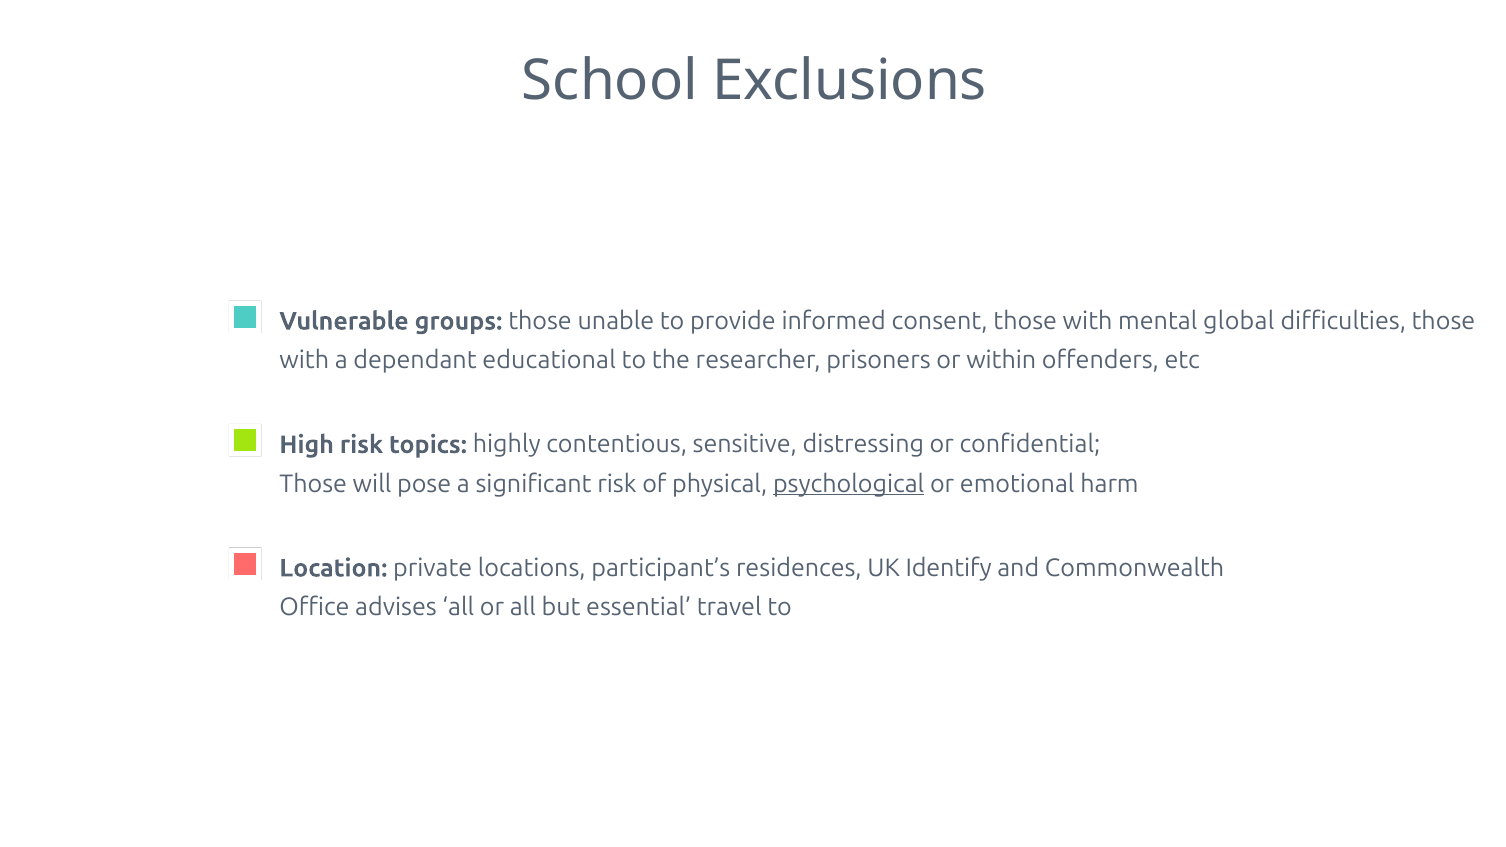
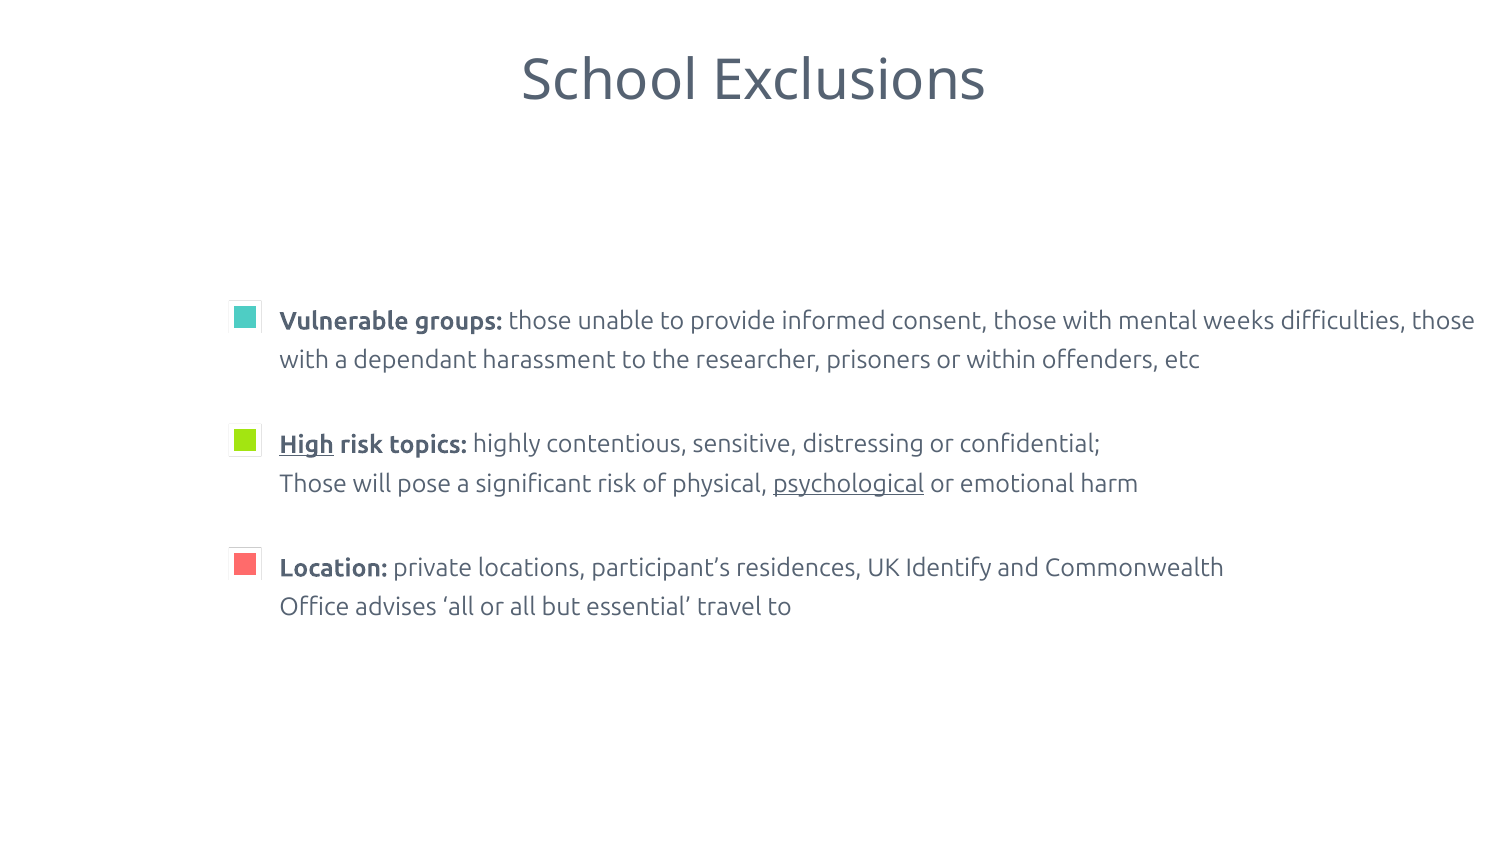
global: global -> weeks (1239, 321)
educational: educational -> harassment (549, 360)
High underline: none -> present (307, 445)
